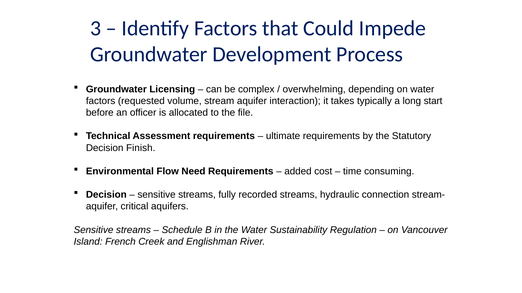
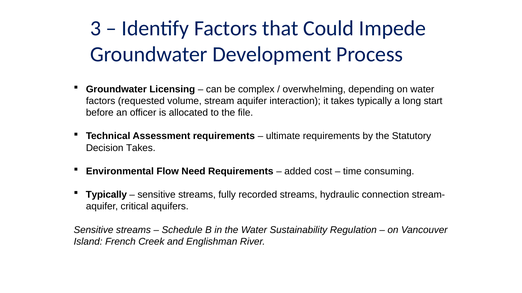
Decision Finish: Finish -> Takes (141, 148)
Decision: Decision -> Typically (106, 195)
